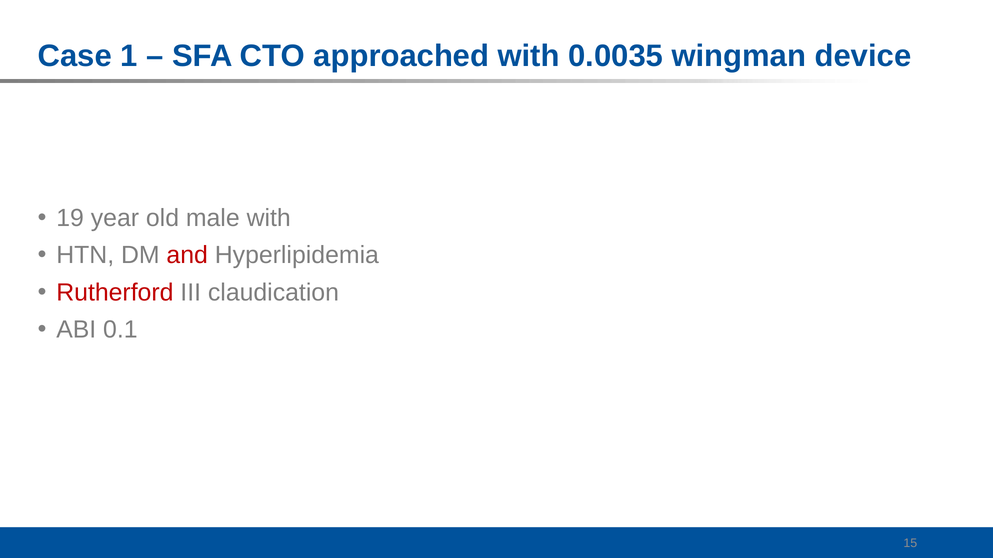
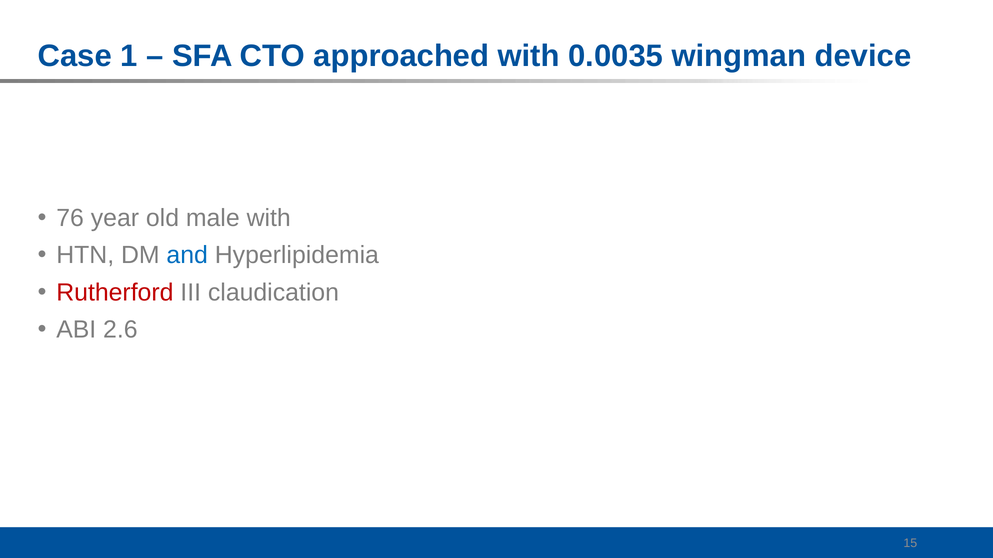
19: 19 -> 76 (70, 218)
and colour: red -> blue (187, 256)
0.1: 0.1 -> 2.6 (120, 330)
